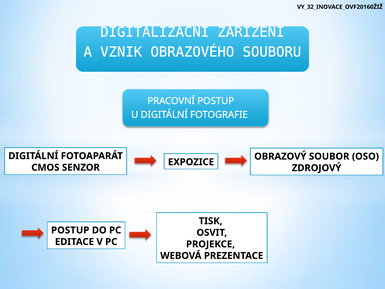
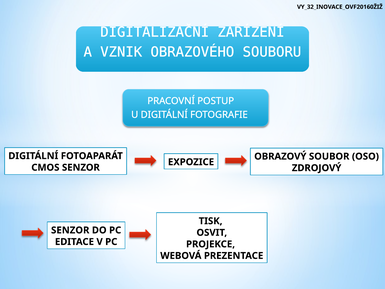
POSTUP: POSTUP -> SENZOR (70, 230)
